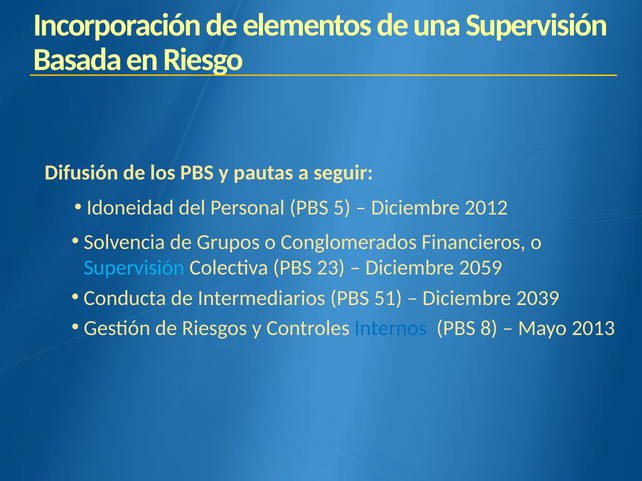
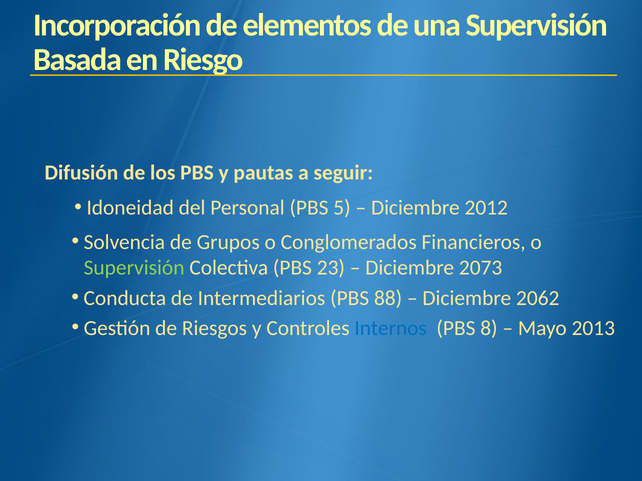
Supervisión colour: light blue -> light green (134, 268)
2059: 2059 -> 2073 (481, 268)
51: 51 -> 88 (388, 298)
2039: 2039 -> 2062 (538, 298)
